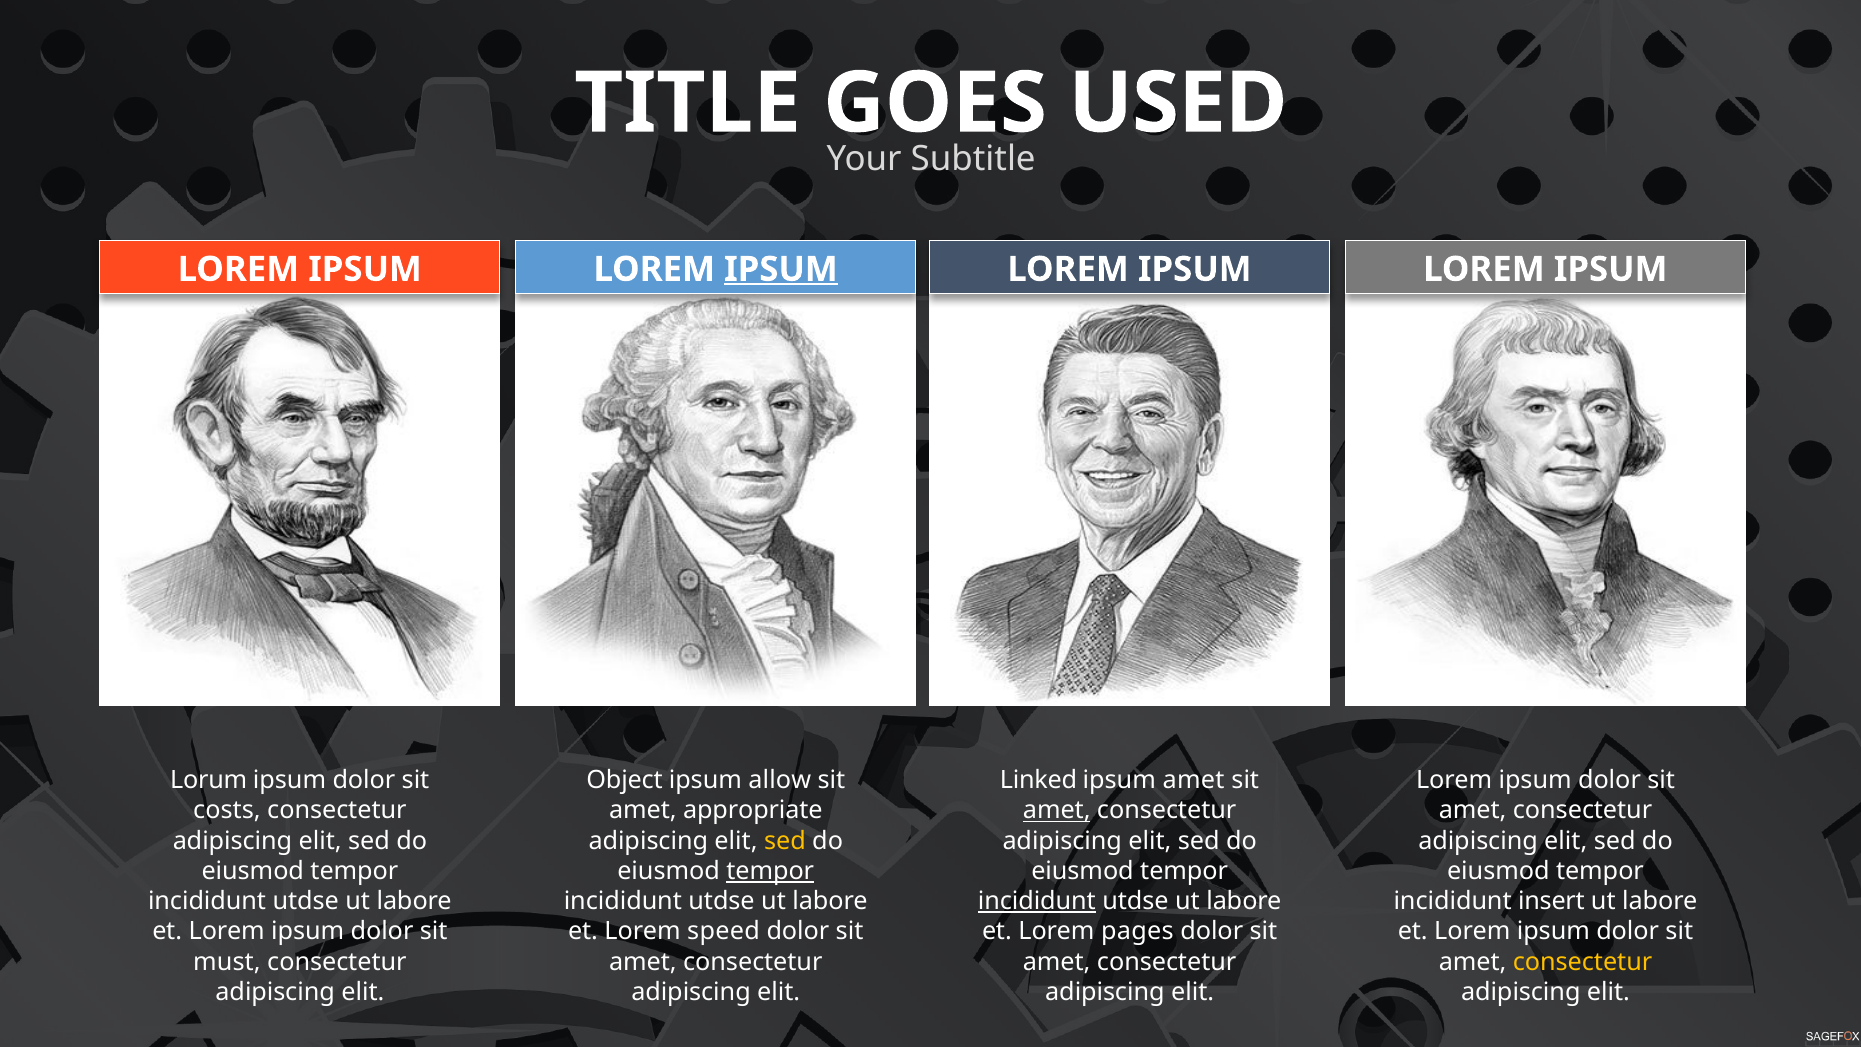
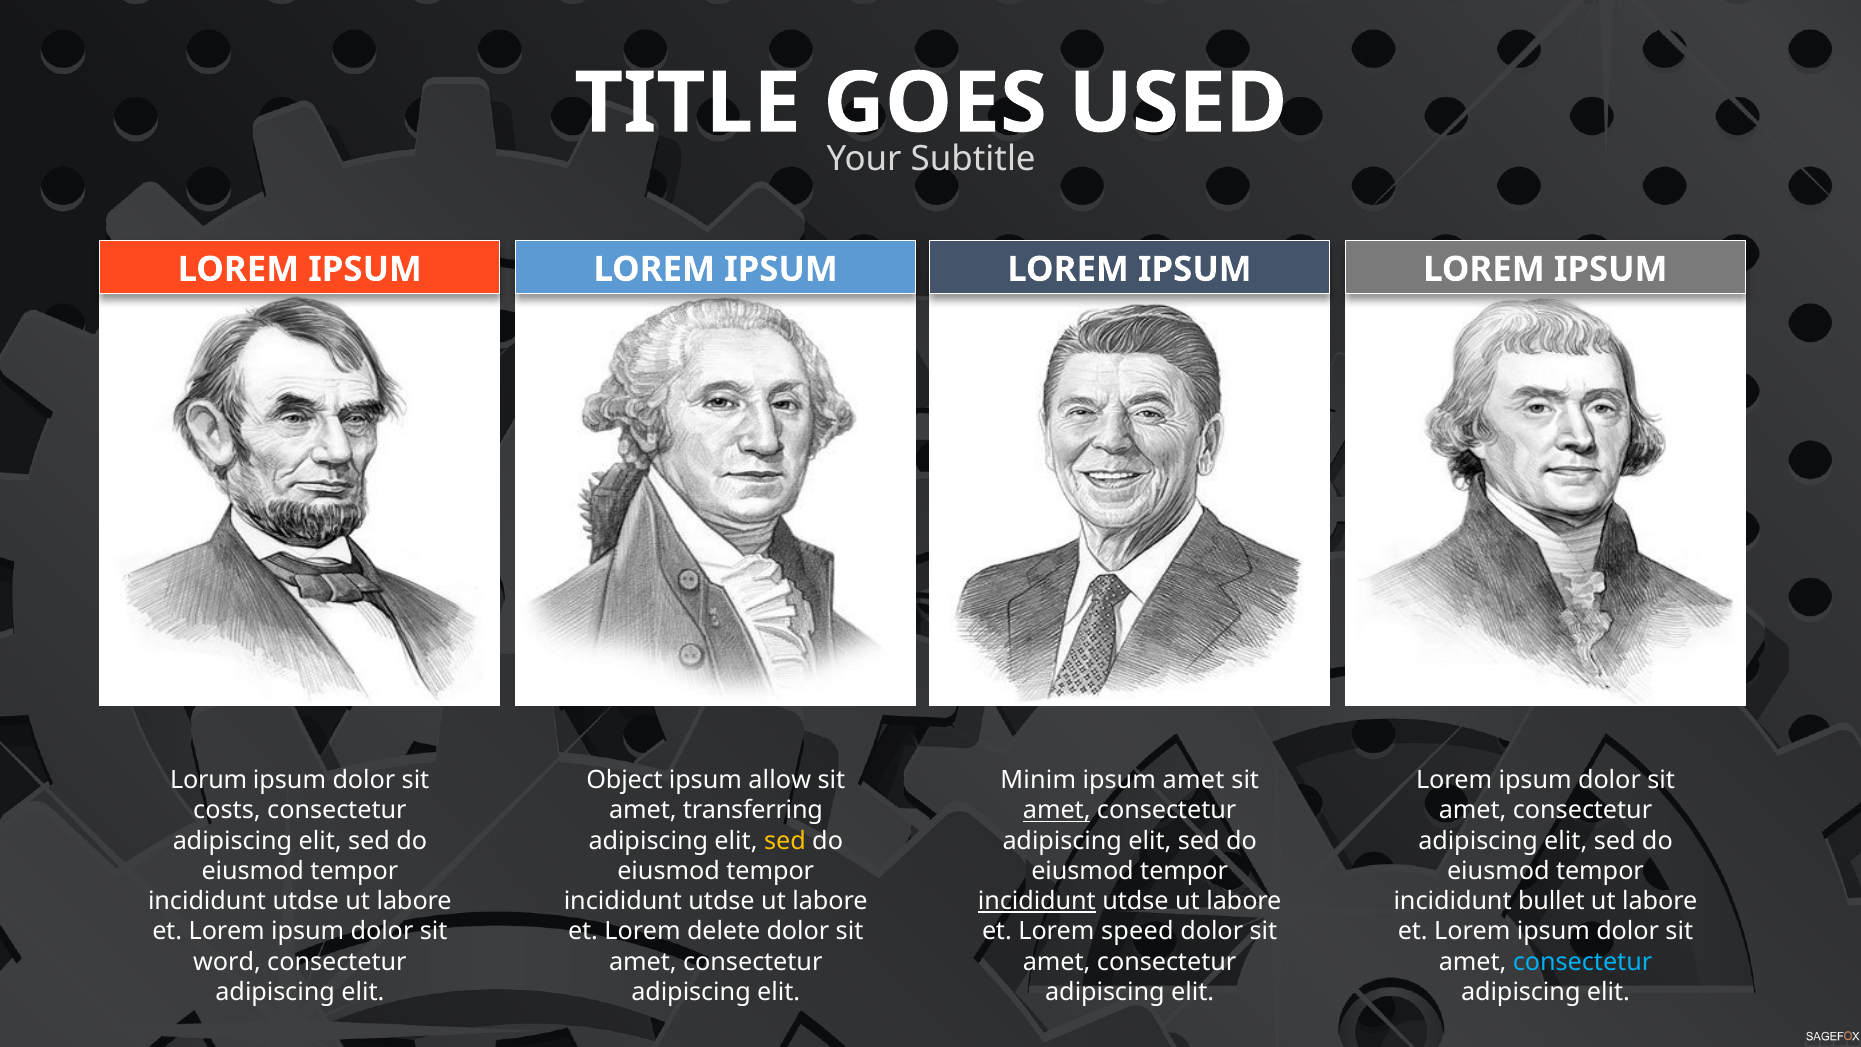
IPSUM underline: present -> none (781, 269)
Linked: Linked -> Minim (1038, 780)
appropriate: appropriate -> transferring (753, 810)
tempor underline: present -> none (770, 871)
insert: insert -> bullet (1551, 901)
speed: speed -> delete (724, 931)
pages: pages -> speed (1137, 931)
must: must -> word (227, 962)
consectetur colour: yellow -> light blue (1583, 962)
